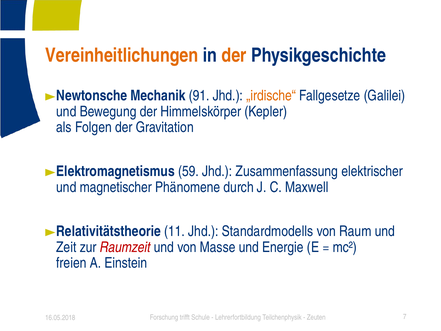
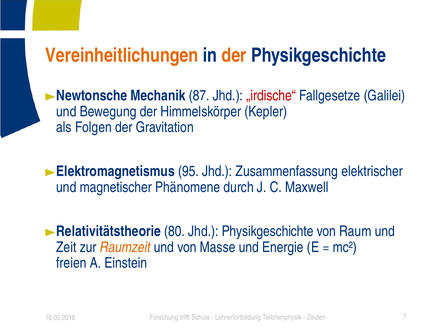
91: 91 -> 87 (199, 96)
„irdische“ colour: orange -> red (271, 96)
59: 59 -> 95 (188, 171)
11: 11 -> 80 (175, 231)
Jhd Standardmodells: Standardmodells -> Physikgeschichte (268, 231)
Raumzeit colour: red -> orange (125, 247)
